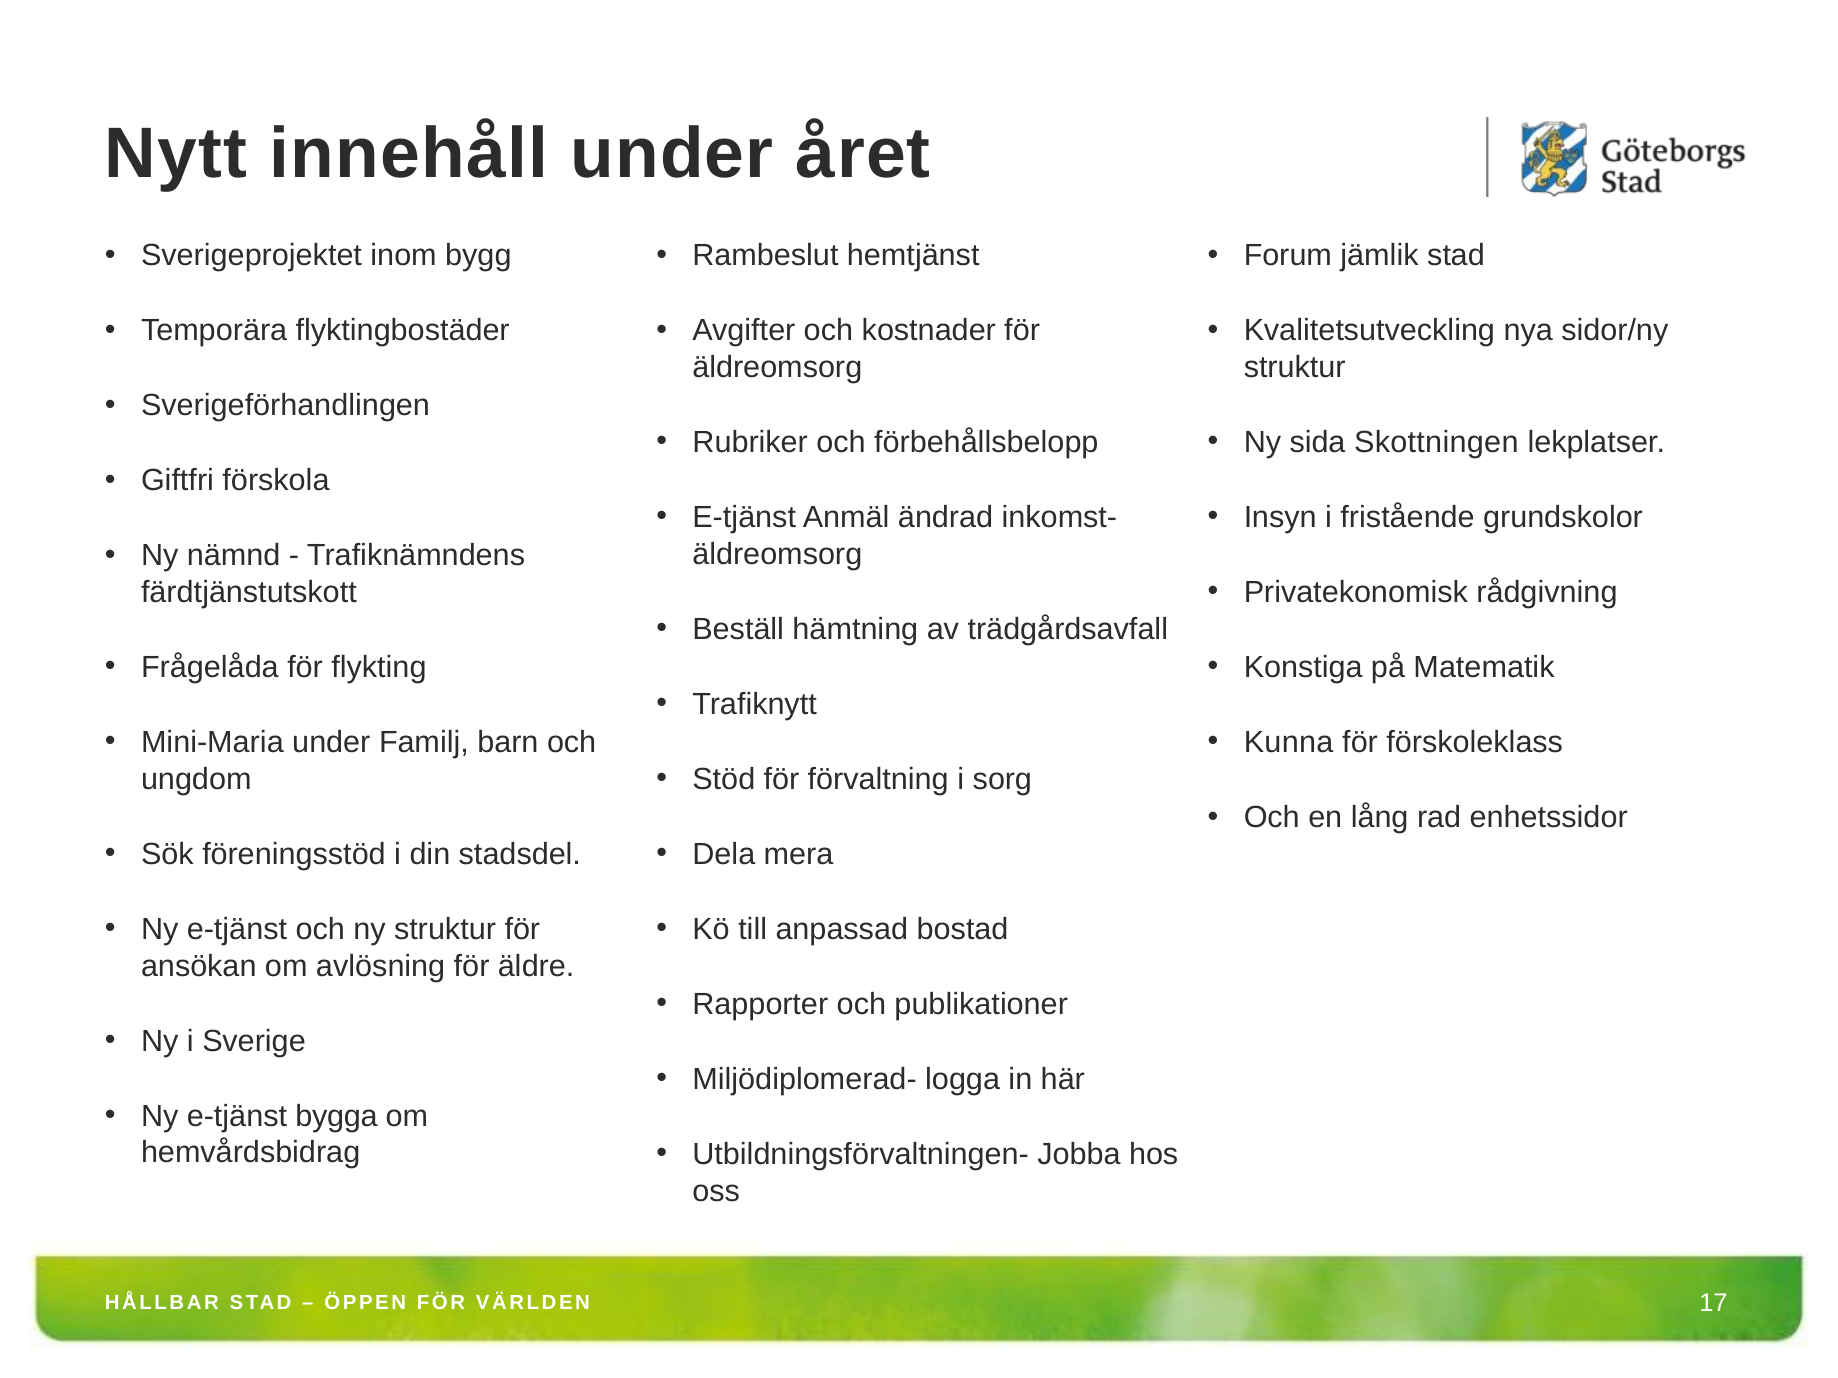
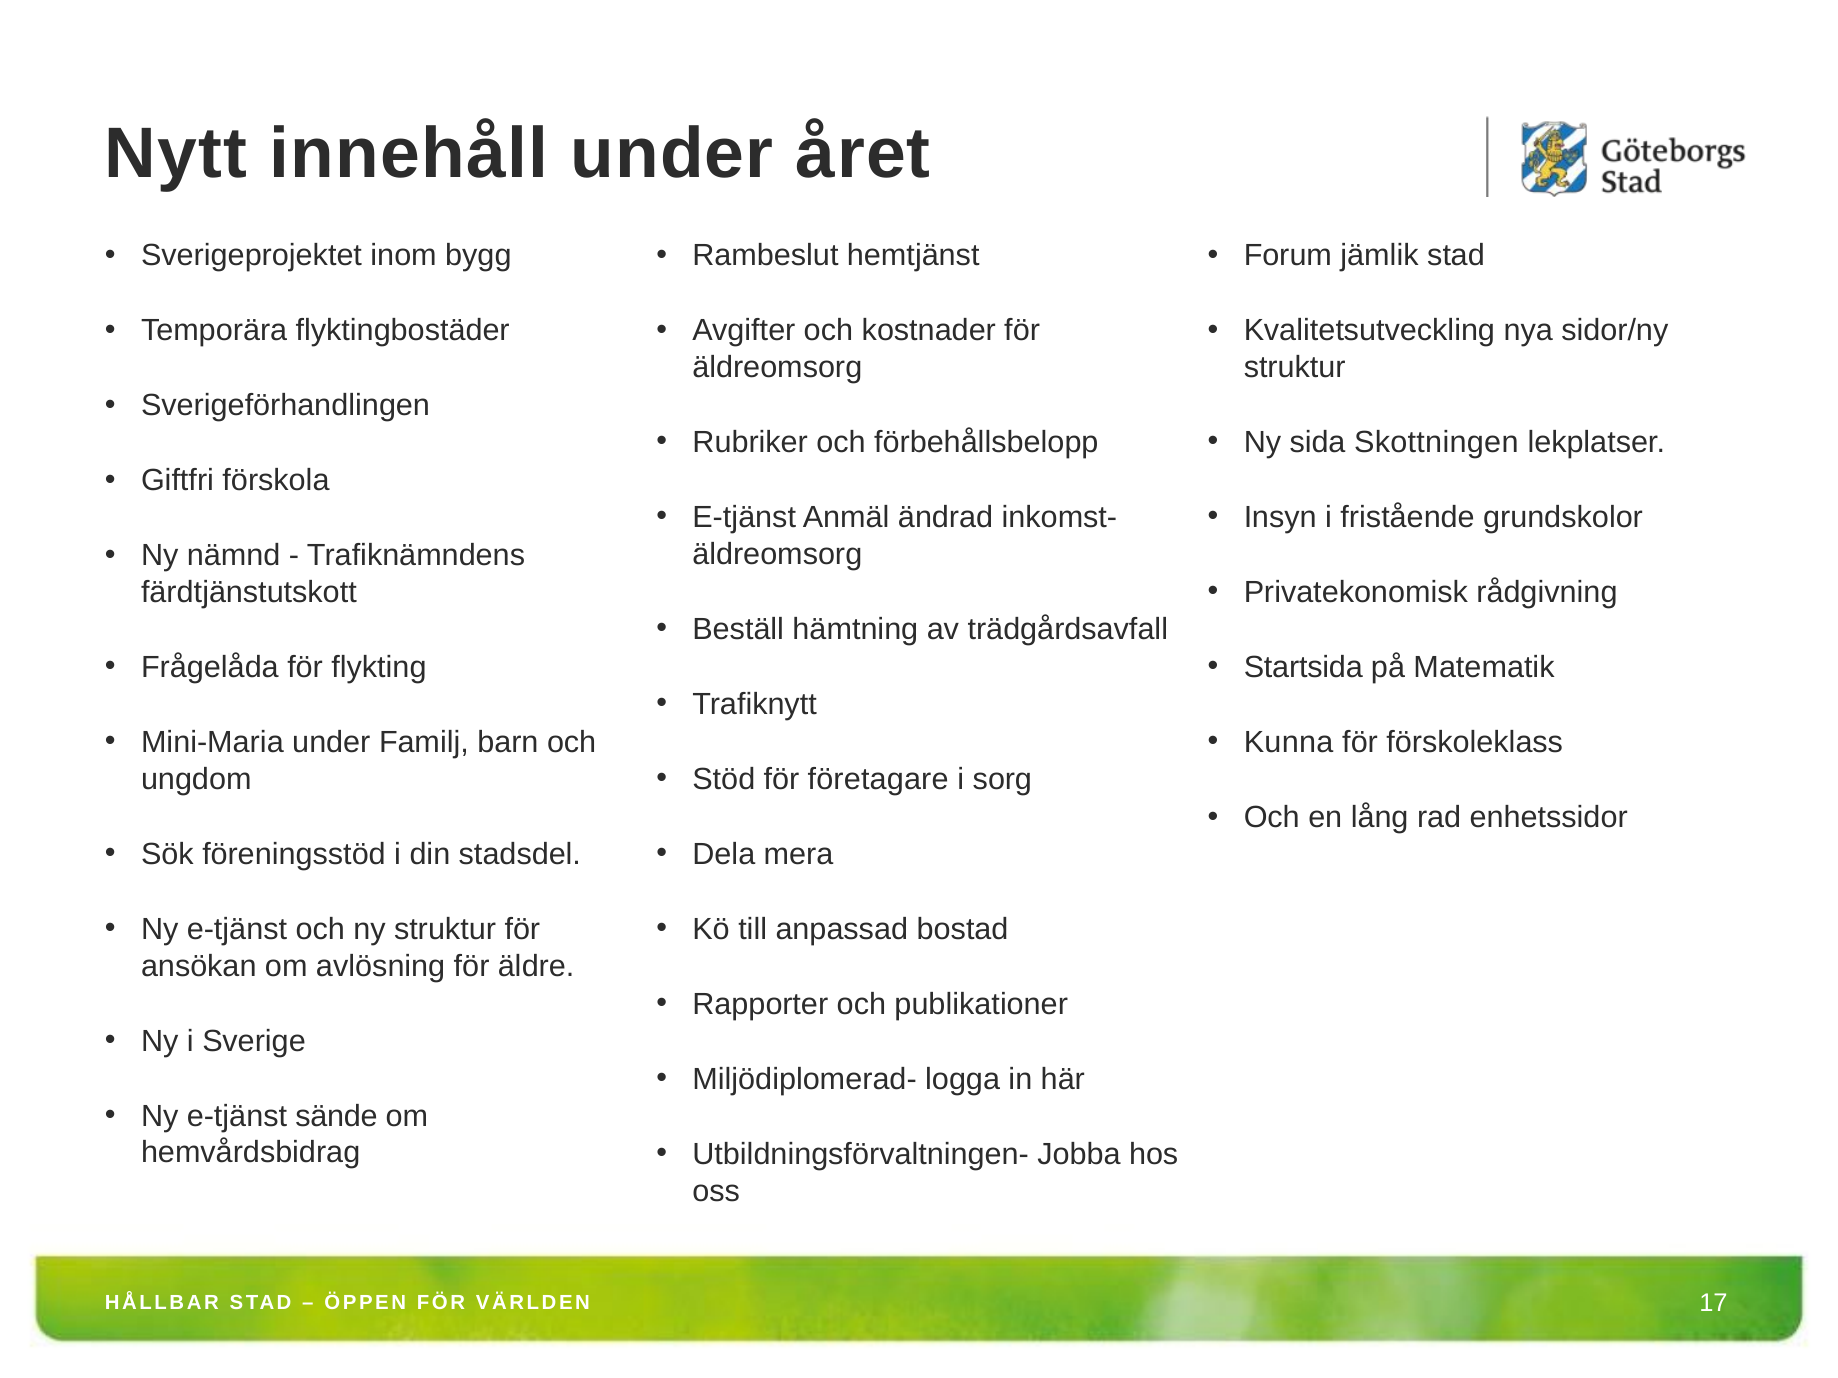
Konstiga: Konstiga -> Startsida (1303, 668)
förvaltning: förvaltning -> företagare (878, 780)
bygga: bygga -> sände (336, 1117)
